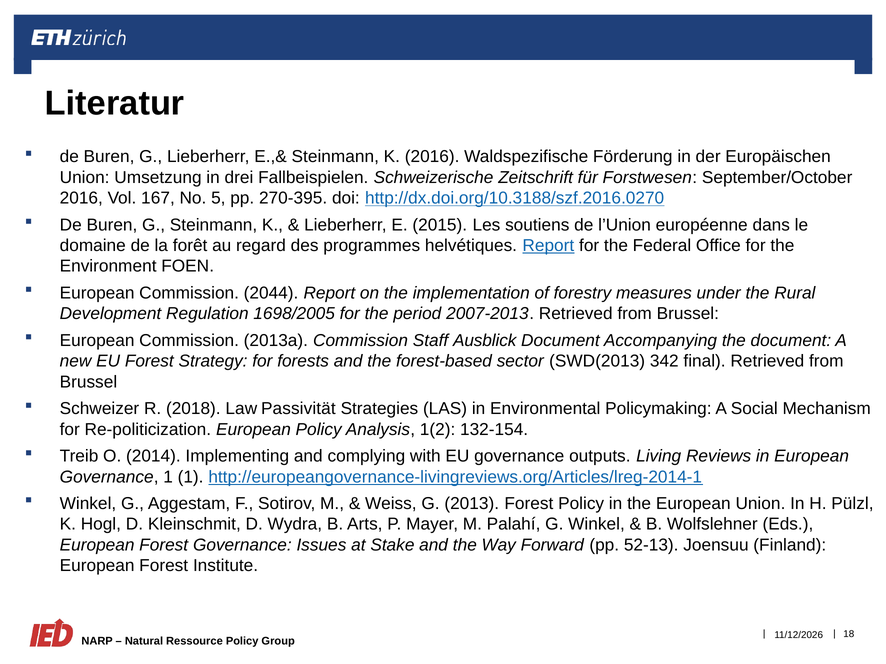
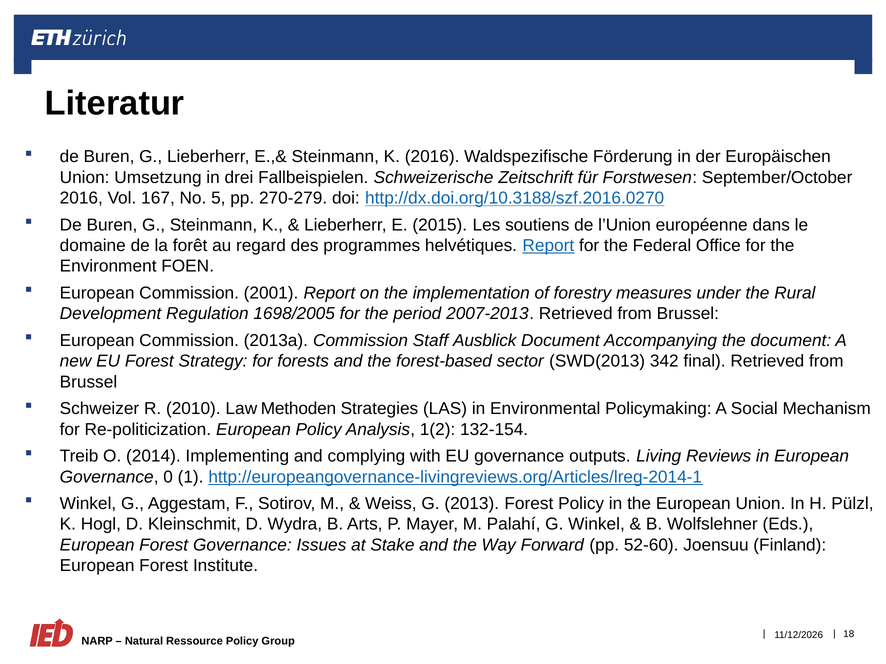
270-395: 270-395 -> 270-279 (293, 198)
2044: 2044 -> 2001 (271, 293)
2018: 2018 -> 2010 (193, 409)
Passivität: Passivität -> Methoden (298, 409)
Governance 1: 1 -> 0 (168, 477)
52-13: 52-13 -> 52-60 (651, 545)
